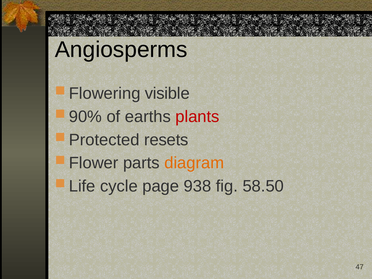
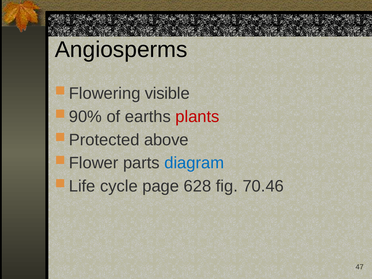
resets: resets -> above (166, 140)
diagram colour: orange -> blue (194, 163)
938: 938 -> 628 (197, 186)
58.50: 58.50 -> 70.46 (263, 186)
